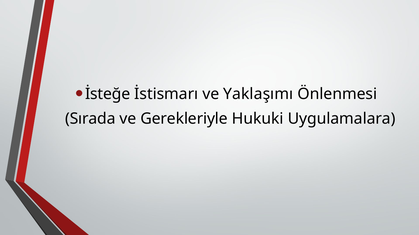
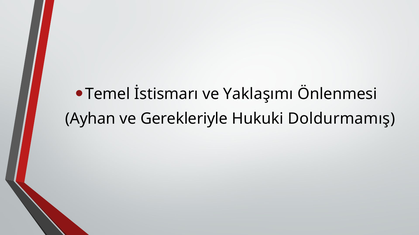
İsteğe: İsteğe -> Temel (108, 94)
Sırada: Sırada -> Ayhan (90, 119)
Uygulamalara: Uygulamalara -> Doldurmamış (342, 119)
